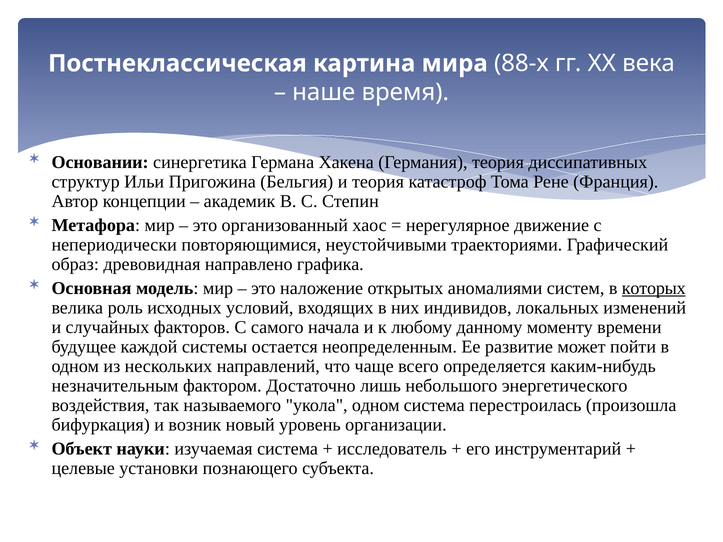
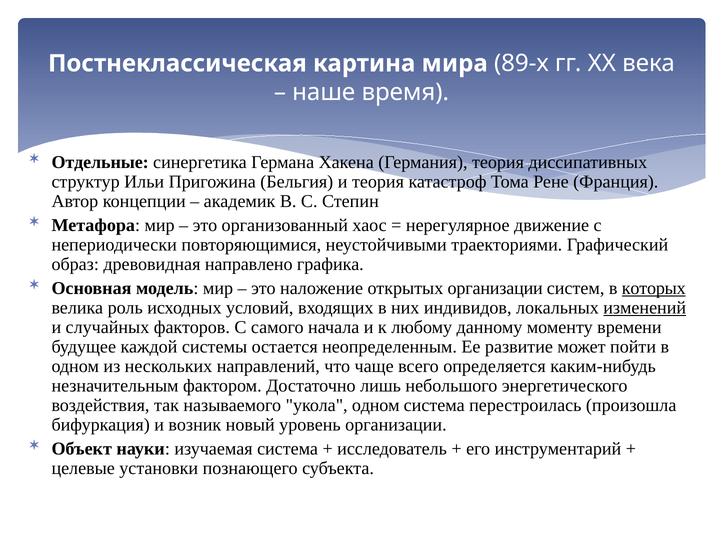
88-х: 88-х -> 89-х (521, 63)
Основании: Основании -> Отдельные (100, 163)
открытых аномалиями: аномалиями -> организации (495, 288)
изменений underline: none -> present (645, 308)
